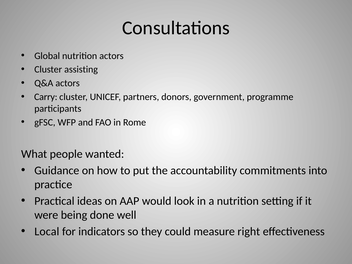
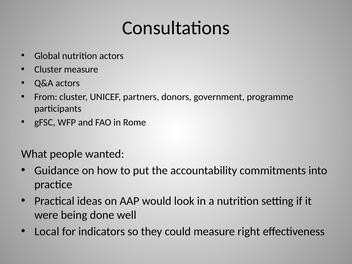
Cluster assisting: assisting -> measure (81, 69)
Carry: Carry -> From (46, 97)
